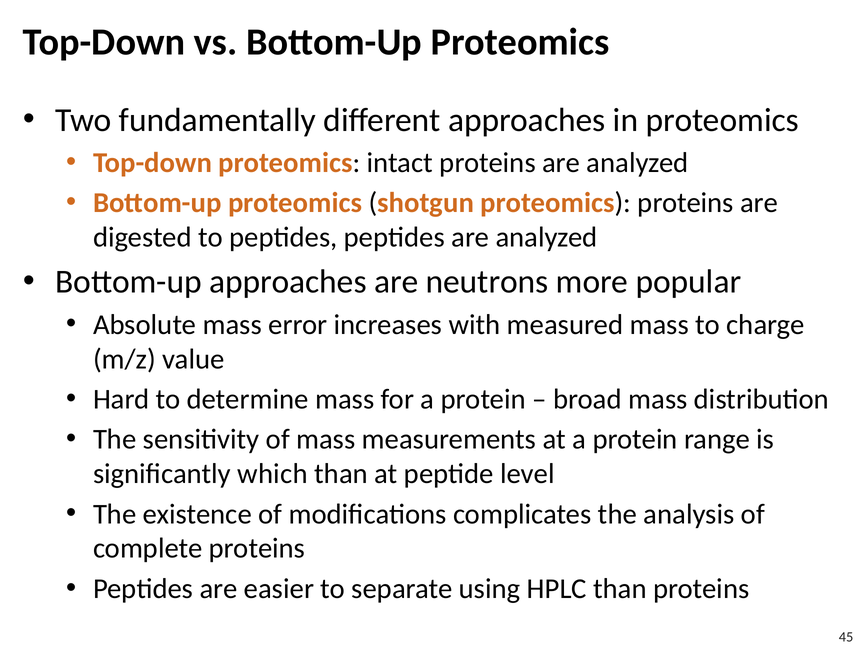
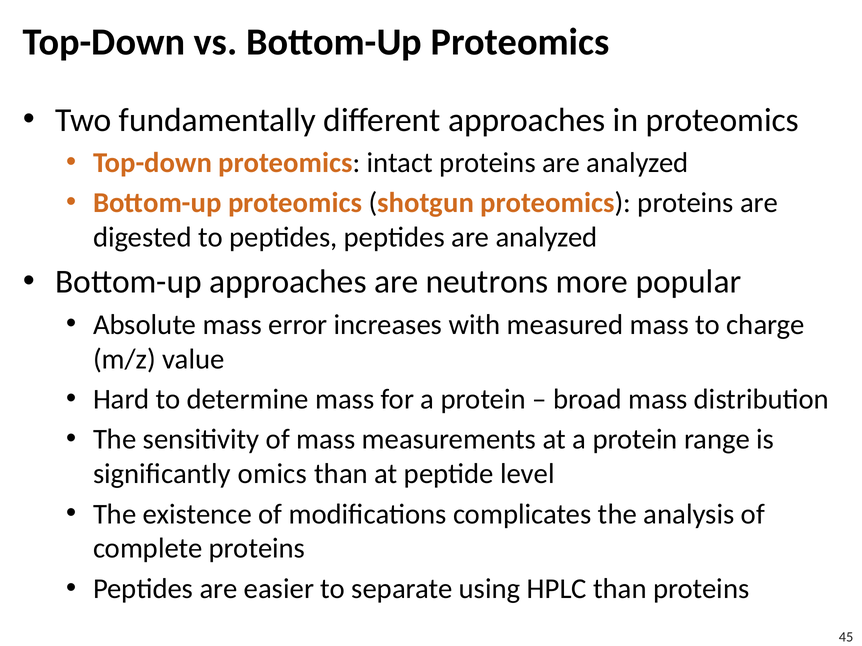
which: which -> omics (272, 474)
